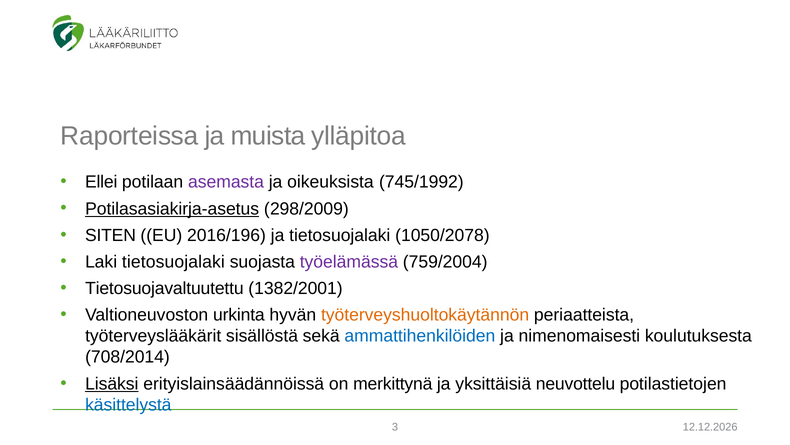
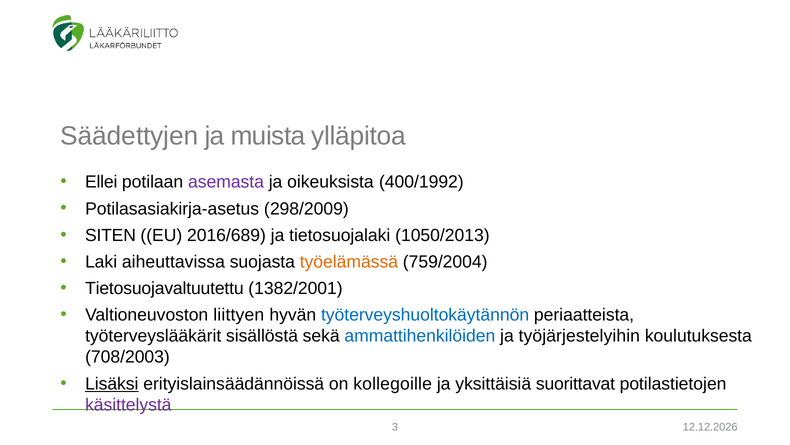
Raporteissa: Raporteissa -> Säädettyjen (129, 136)
745/1992: 745/1992 -> 400/1992 (421, 182)
Potilasasiakirja-asetus underline: present -> none (172, 208)
2016/196: 2016/196 -> 2016/689 (226, 235)
1050/2078: 1050/2078 -> 1050/2013 (442, 235)
Laki tietosuojalaki: tietosuojalaki -> aiheuttavissa (173, 262)
työelämässä colour: purple -> orange (349, 262)
urkinta: urkinta -> liittyen (239, 315)
työterveyshuoltokäytännön colour: orange -> blue (425, 315)
nimenomaisesti: nimenomaisesti -> työjärjestelyihin (579, 336)
708/2014: 708/2014 -> 708/2003 (127, 357)
merkittynä: merkittynä -> kollegoille (393, 383)
neuvottelu: neuvottelu -> suorittavat (575, 383)
käsittelystä colour: blue -> purple (128, 404)
